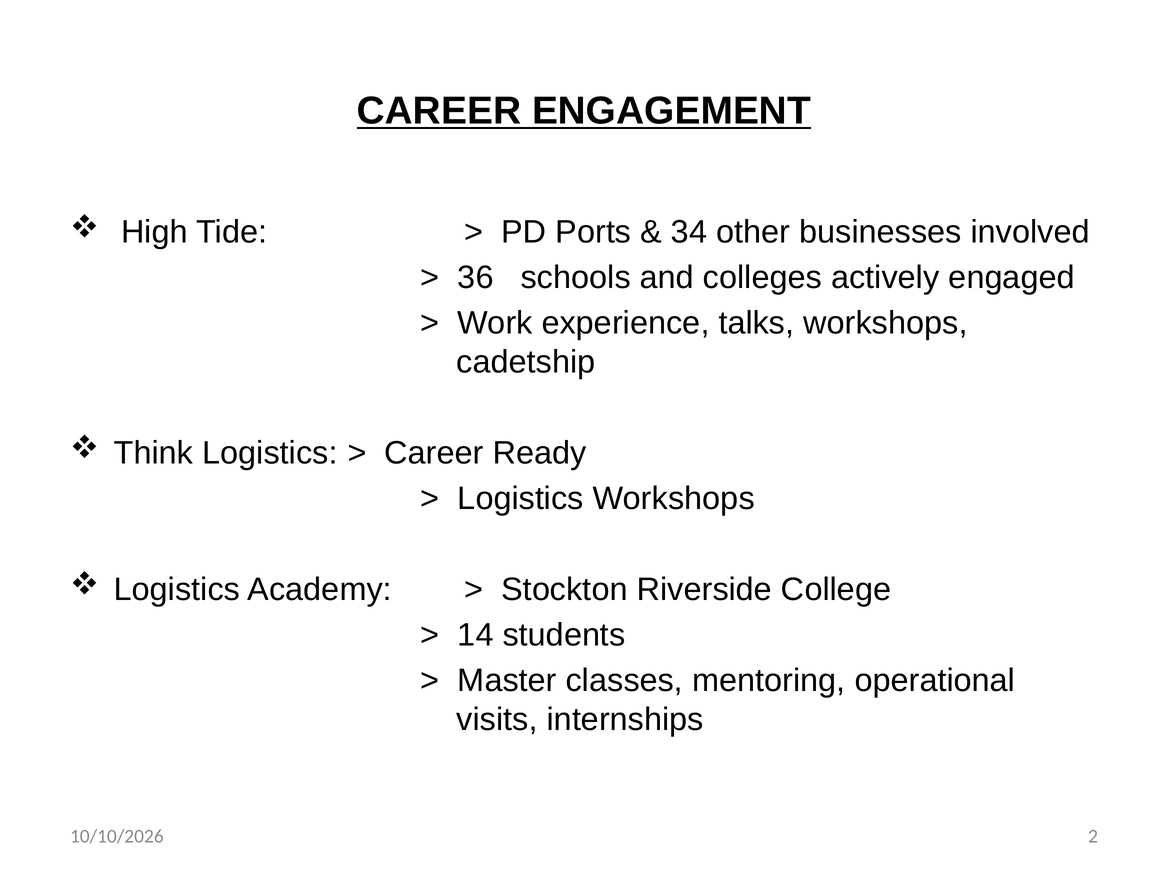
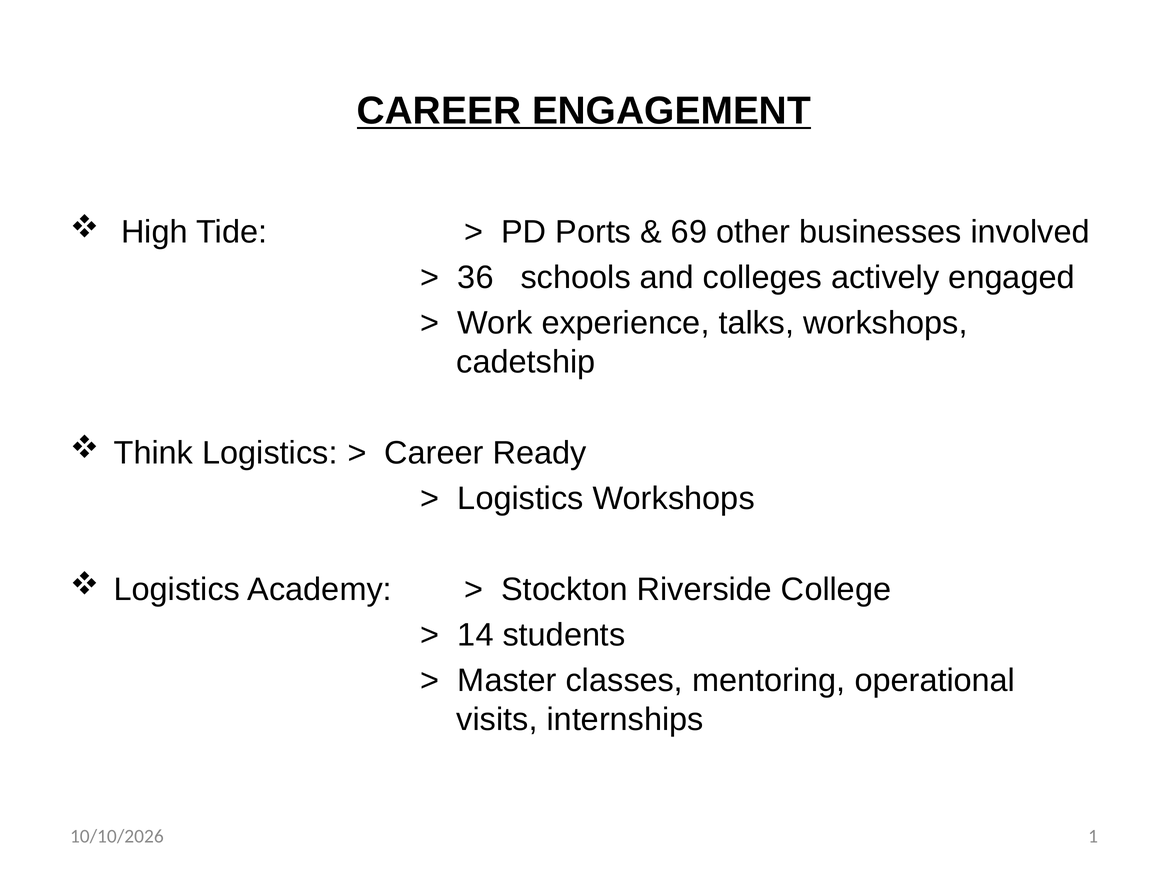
34: 34 -> 69 (689, 232)
2: 2 -> 1 (1093, 836)
